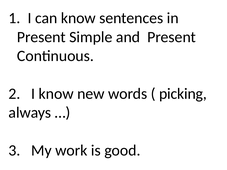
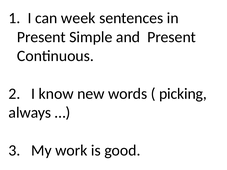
can know: know -> week (78, 18)
